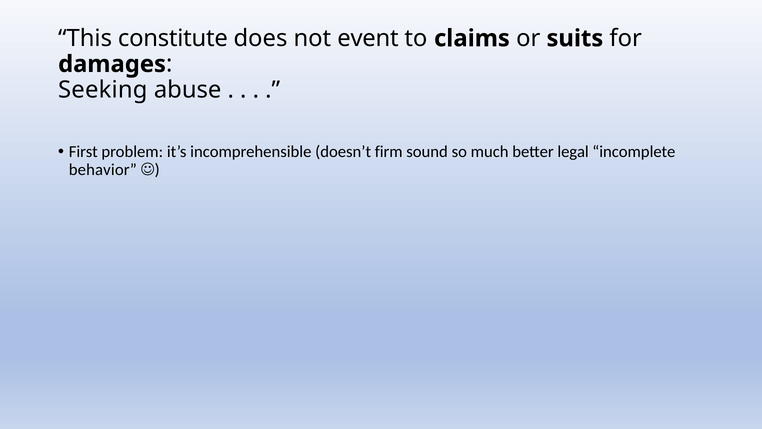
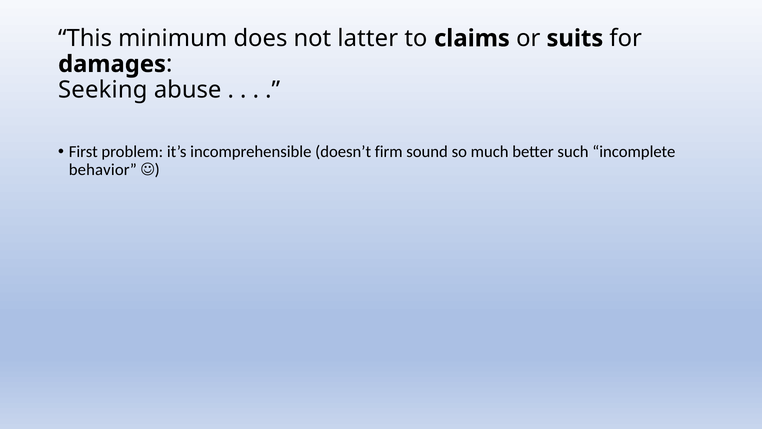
constitute: constitute -> minimum (173, 38)
event: event -> latter (368, 38)
legal: legal -> such (573, 152)
